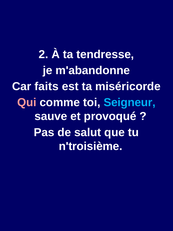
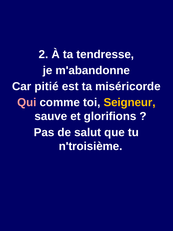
faits: faits -> pitié (47, 86)
Seigneur colour: light blue -> yellow (130, 102)
provoqué: provoqué -> glorifions (110, 116)
